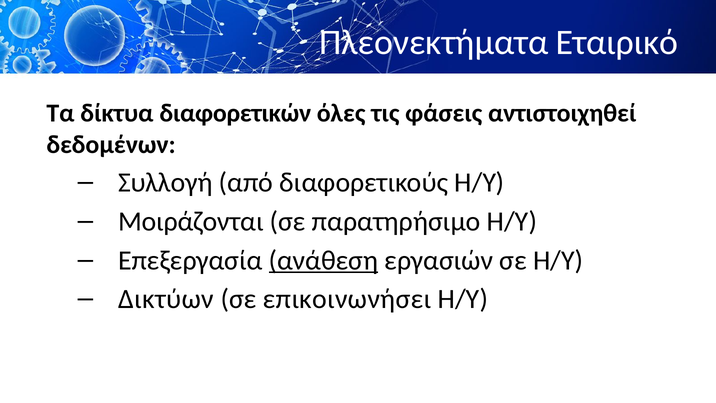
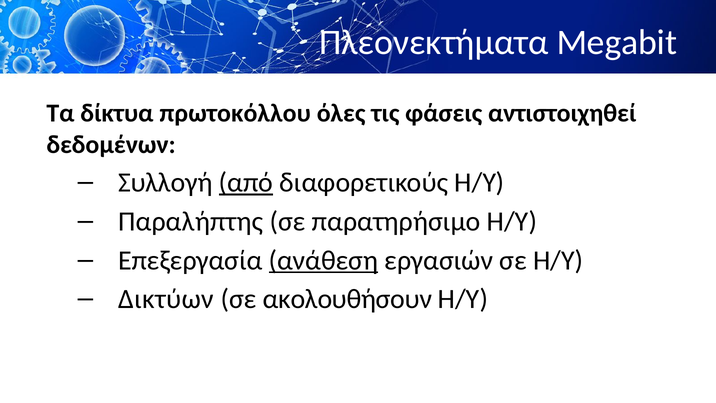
Εταιρικό: Εταιρικό -> Megabit (617, 42)
διαφορετικών: διαφορετικών -> πρωτοκόλλου (235, 113)
από underline: none -> present (246, 182)
Μοιράζονται: Μοιράζονται -> Παραλήπτης (191, 221)
επικοινωνήσει: επικοινωνήσει -> ακολουθήσουν (347, 299)
